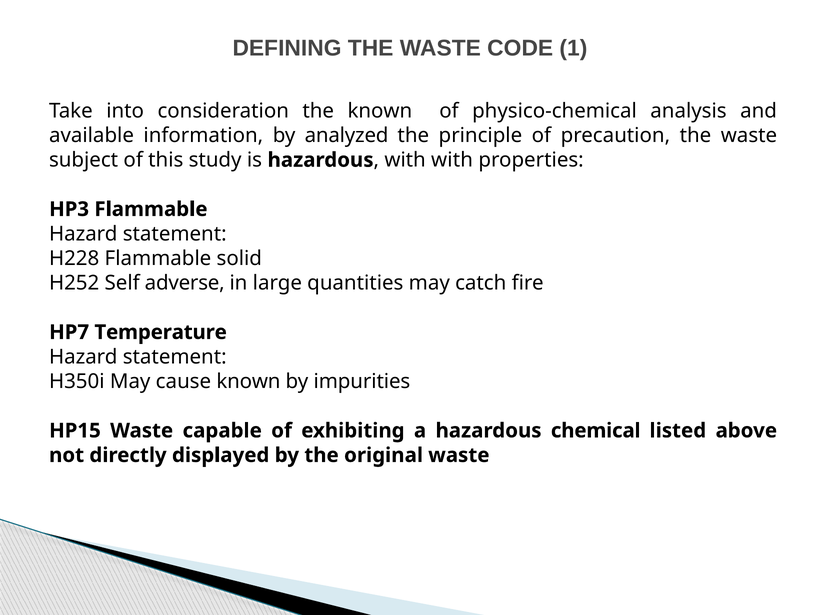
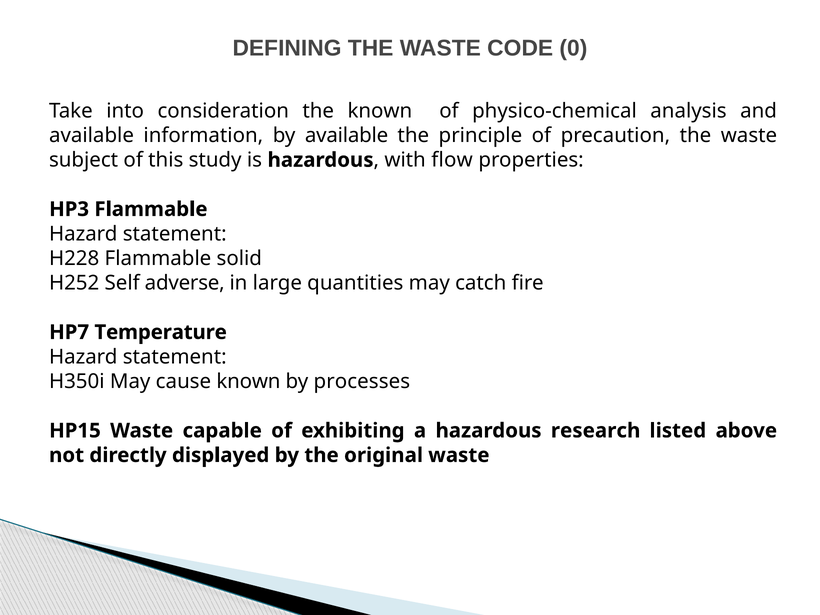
1: 1 -> 0 (573, 48)
by analyzed: analyzed -> available (347, 135)
with with: with -> flow (452, 160)
impurities: impurities -> processes (362, 381)
chemical: chemical -> research (596, 431)
